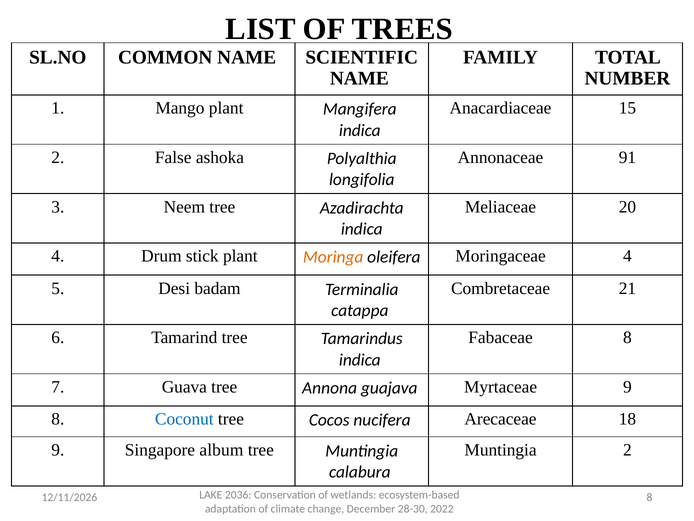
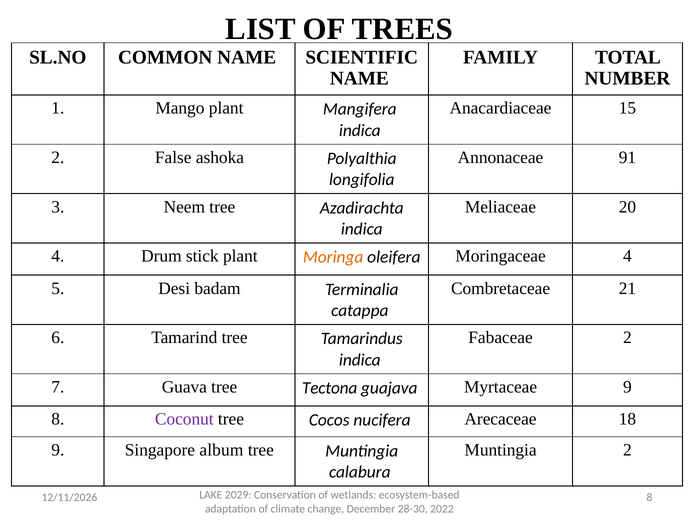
Fabaceae 8: 8 -> 2 (627, 337)
Annona: Annona -> Tectona (330, 388)
Coconut colour: blue -> purple (184, 419)
2036: 2036 -> 2029 (238, 495)
